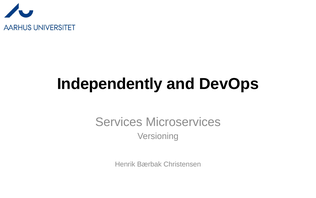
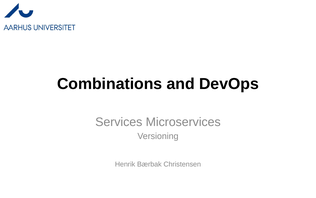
Independently: Independently -> Combinations (110, 84)
